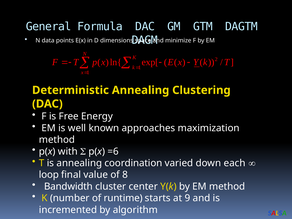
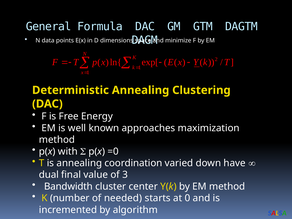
=6: =6 -> =0 (113, 151)
each: each -> have (235, 163)
loop: loop -> dual (49, 175)
8: 8 -> 3 (125, 175)
runtime: runtime -> needed (123, 198)
9: 9 -> 0 (187, 198)
